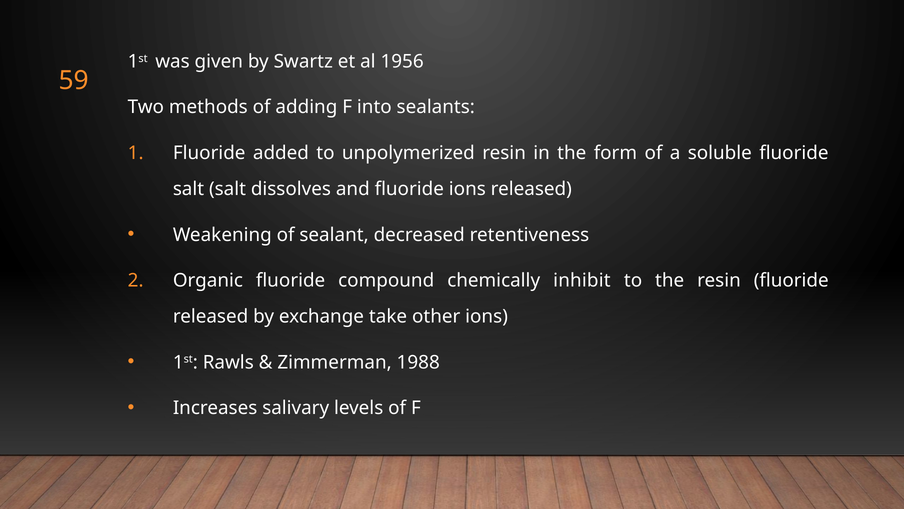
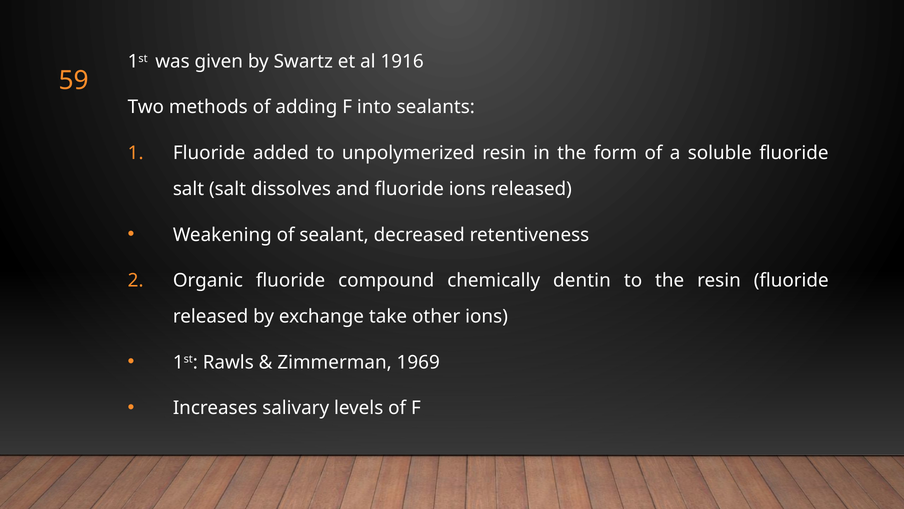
1956: 1956 -> 1916 (402, 62)
inhibit: inhibit -> dentin (582, 280)
1988: 1988 -> 1969 (418, 362)
